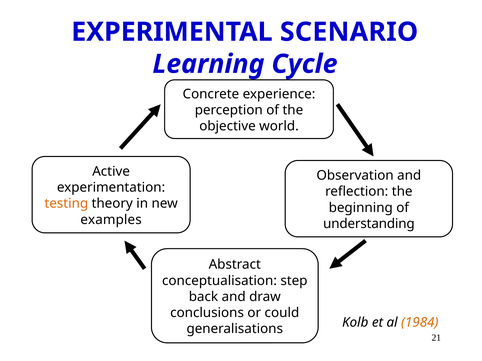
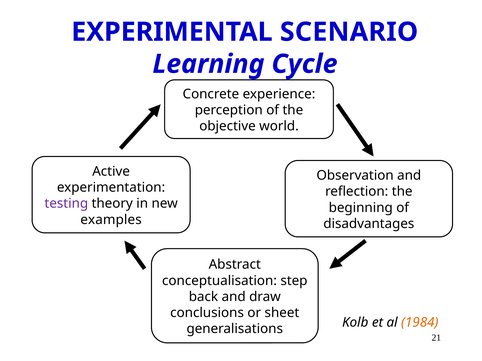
testing colour: orange -> purple (66, 204)
understanding: understanding -> disadvantages (369, 224)
could: could -> sheet (282, 313)
